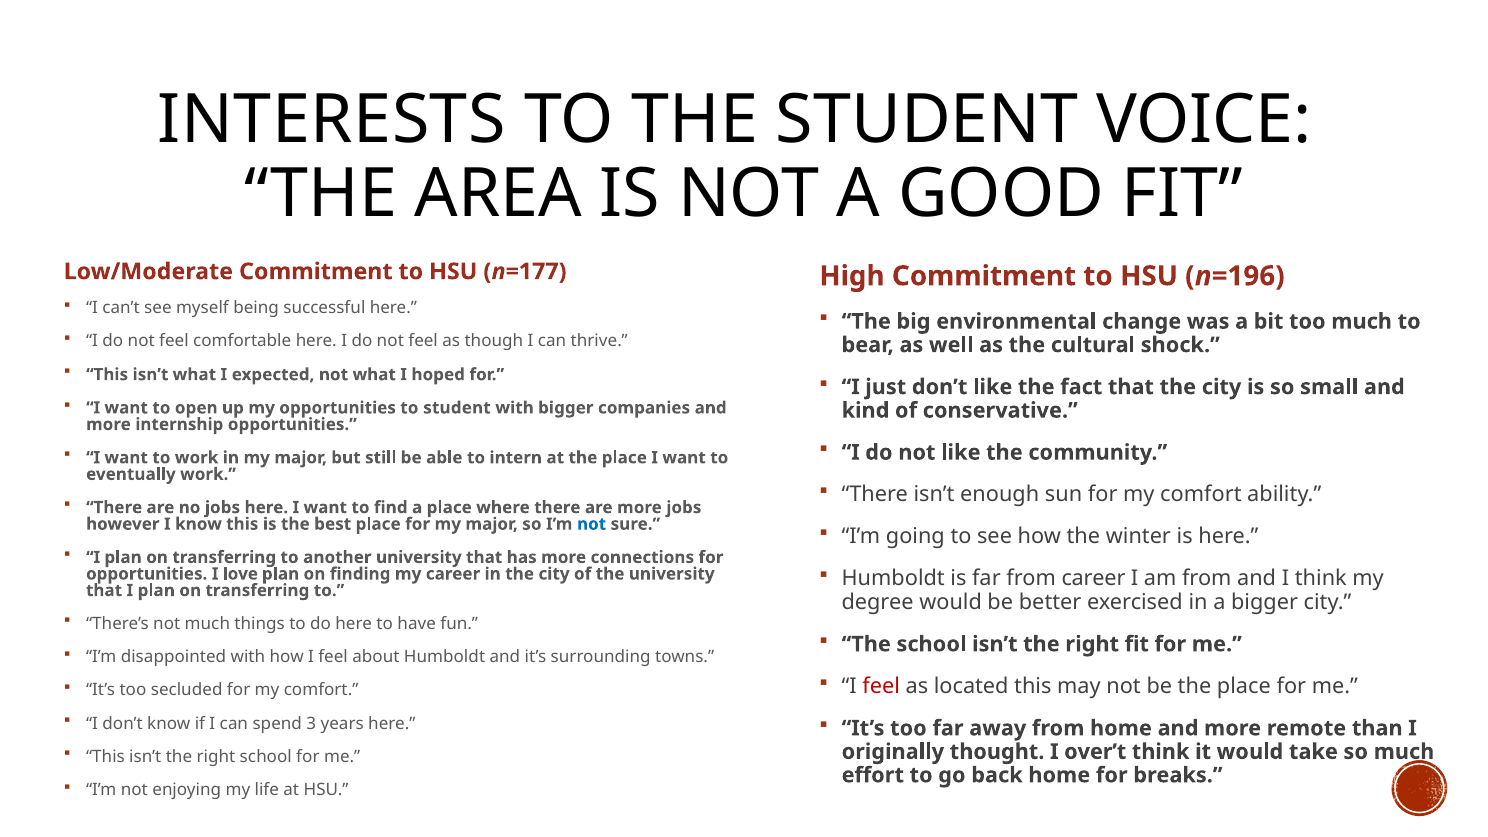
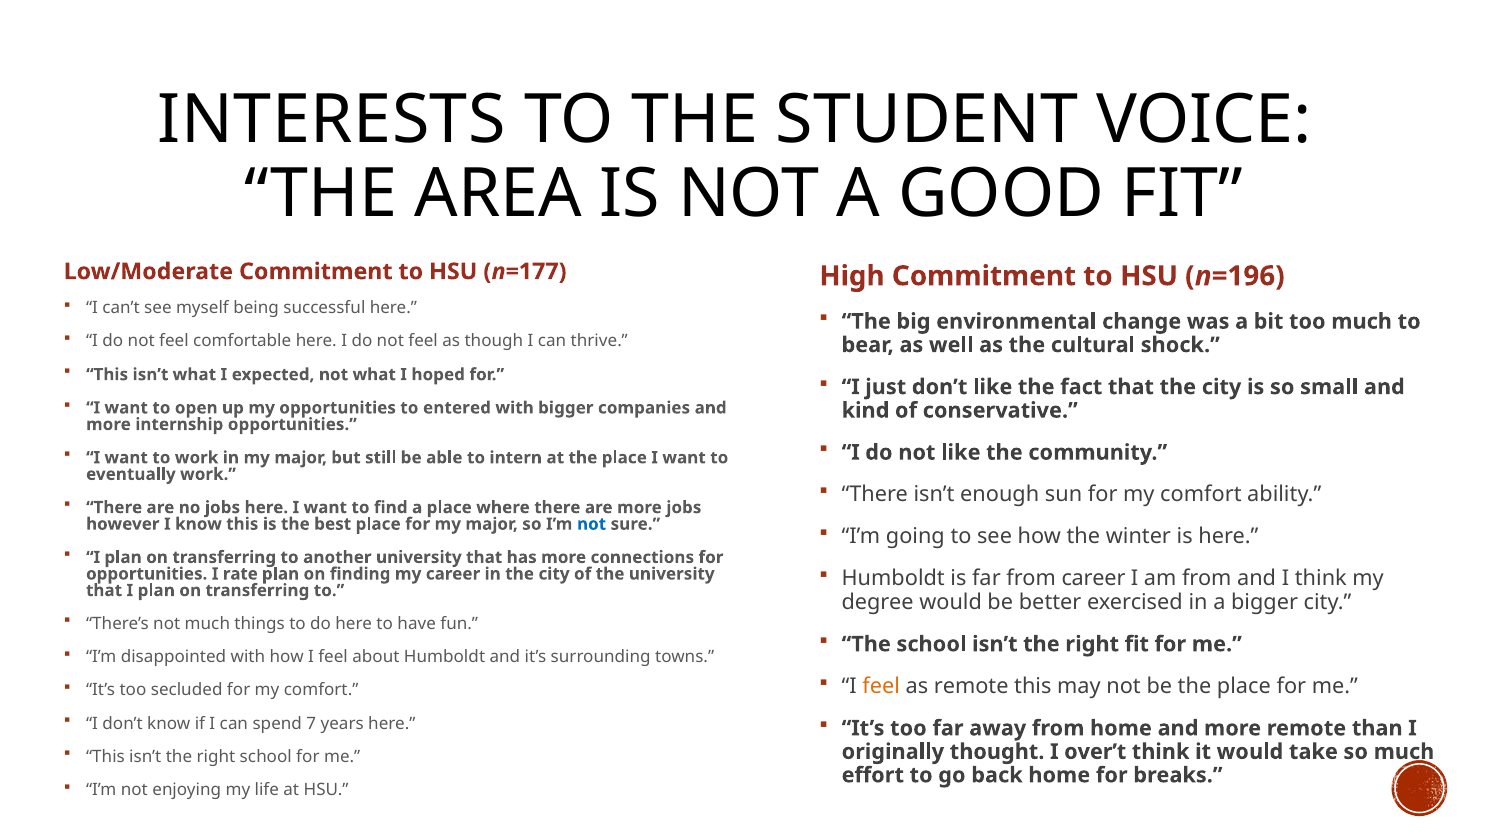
to student: student -> entered (457, 408)
love: love -> rate (240, 574)
feel colour: red -> orange (881, 686)
as located: located -> remote (971, 686)
3: 3 -> 7 (311, 724)
